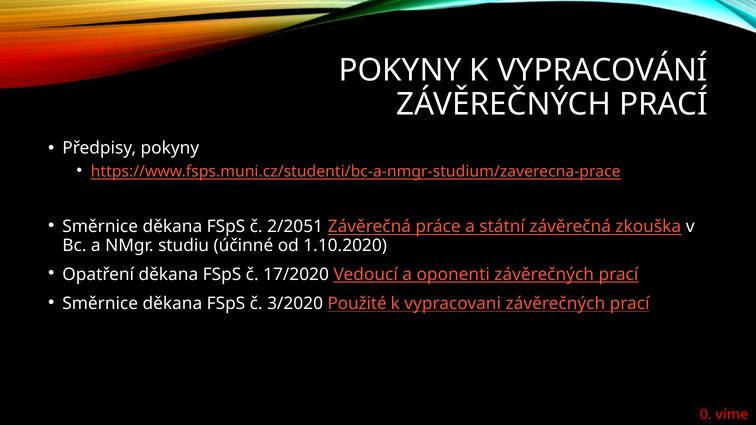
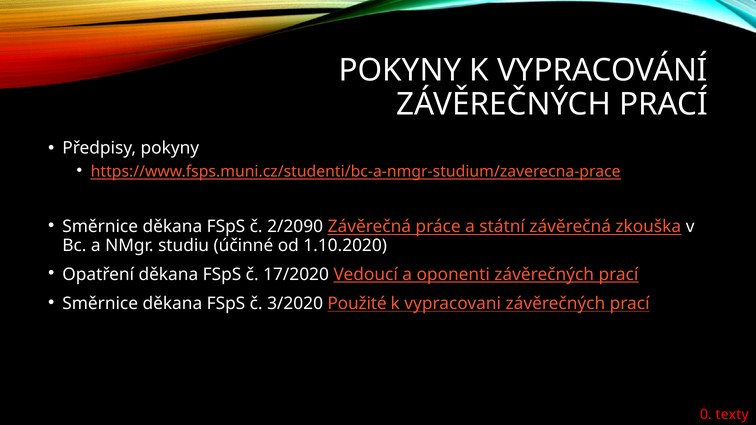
2/2051: 2/2051 -> 2/2090 (295, 227)
víme: víme -> texty (732, 415)
